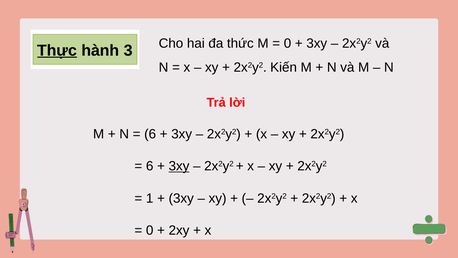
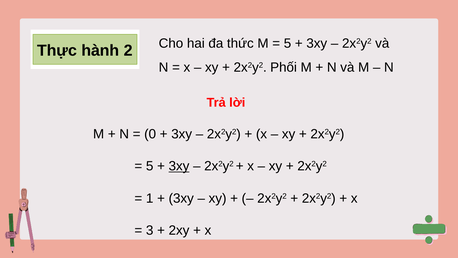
Thực underline: present -> none (57, 50)
3: 3 -> 2 (128, 50)
0: 0 -> 5 (287, 43)
Kiến: Kiến -> Phối (284, 67)
6: 6 -> 0 (150, 134)
6: 6 -> 5 (150, 166)
0: 0 -> 3 (150, 230)
